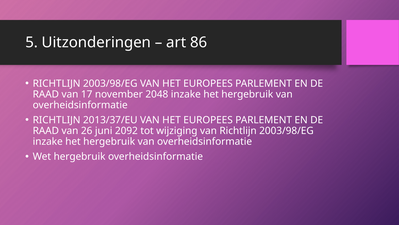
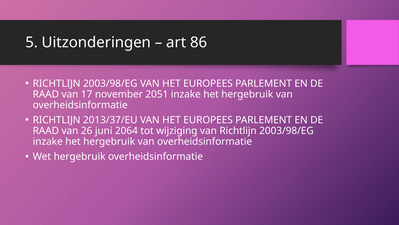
2048: 2048 -> 2051 (157, 94)
2092: 2092 -> 2064 (126, 131)
